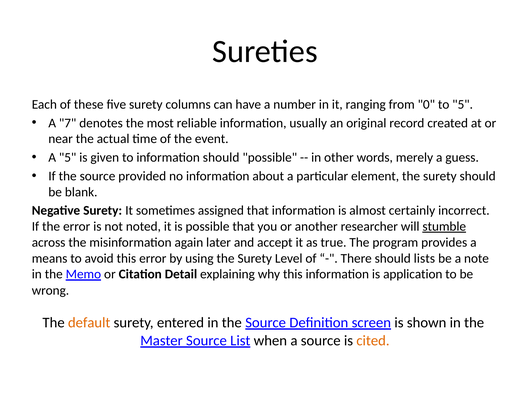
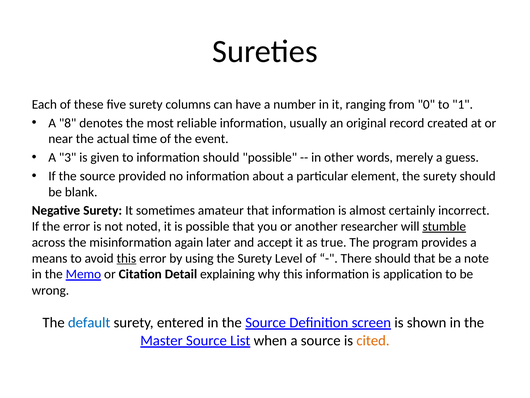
to 5: 5 -> 1 (463, 104)
7: 7 -> 8 (68, 123)
A 5: 5 -> 3 (68, 157)
assigned: assigned -> amateur (221, 210)
this underline: none -> present (126, 258)
should lists: lists -> that (425, 258)
default colour: orange -> blue (89, 322)
